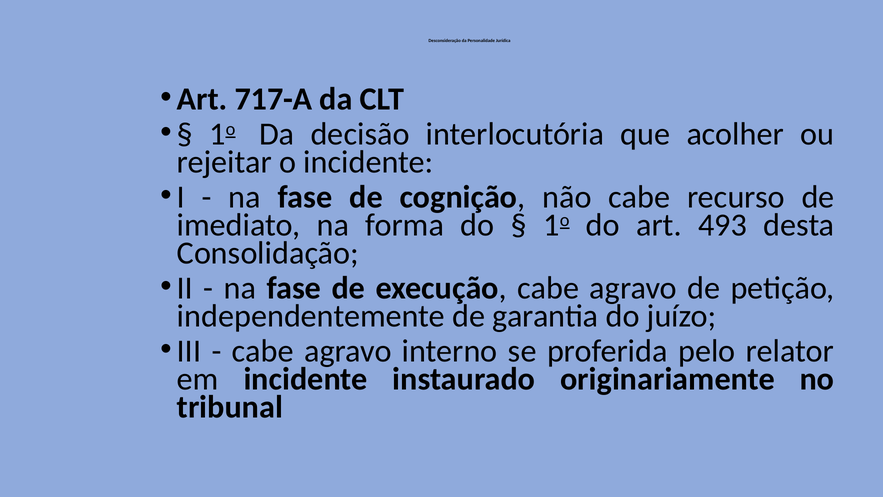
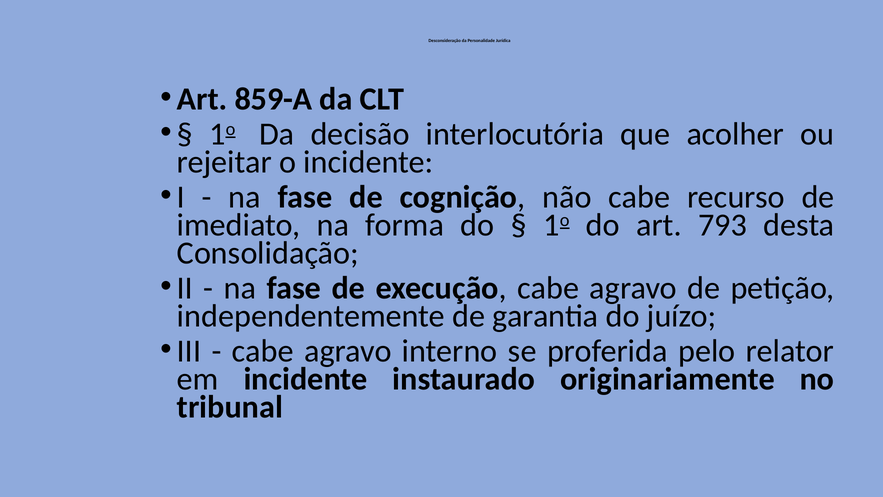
717-A: 717-A -> 859-A (274, 99)
493: 493 -> 793 (722, 225)
